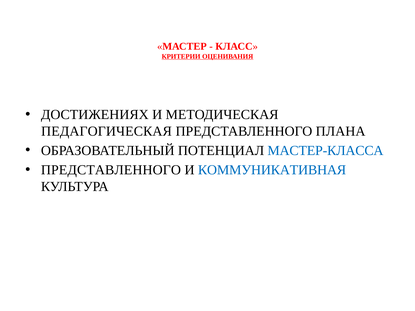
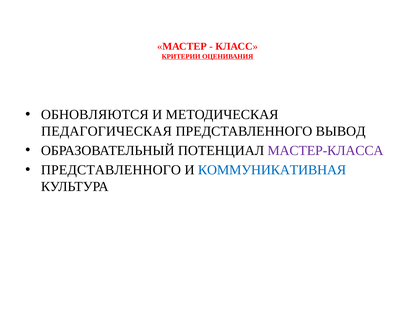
ДОСТИЖЕНИЯХ: ДОСТИЖЕНИЯХ -> ОБНОВЛЯЮТСЯ (95, 115)
ПЛАНА: ПЛАНА -> ВЫВОД (341, 131)
МАСТЕР-КЛАССА colour: blue -> purple (325, 151)
